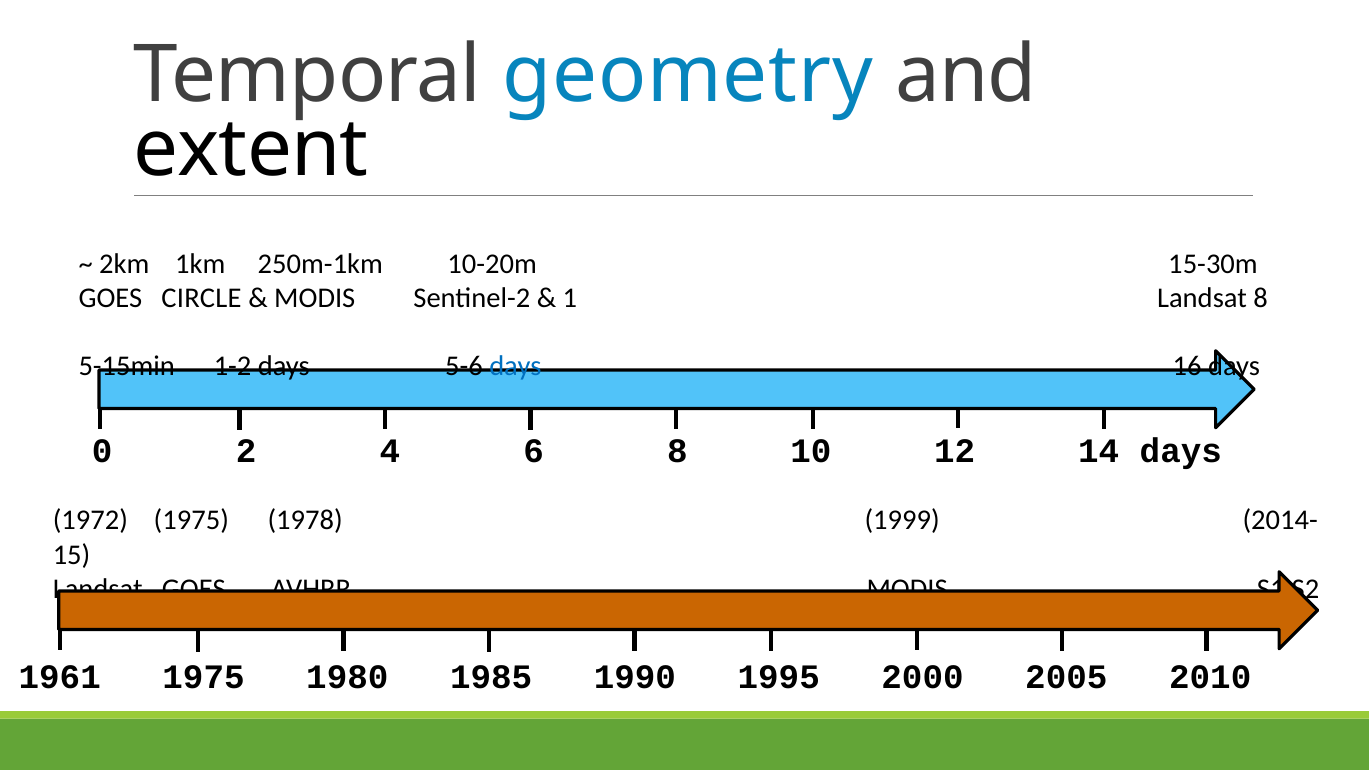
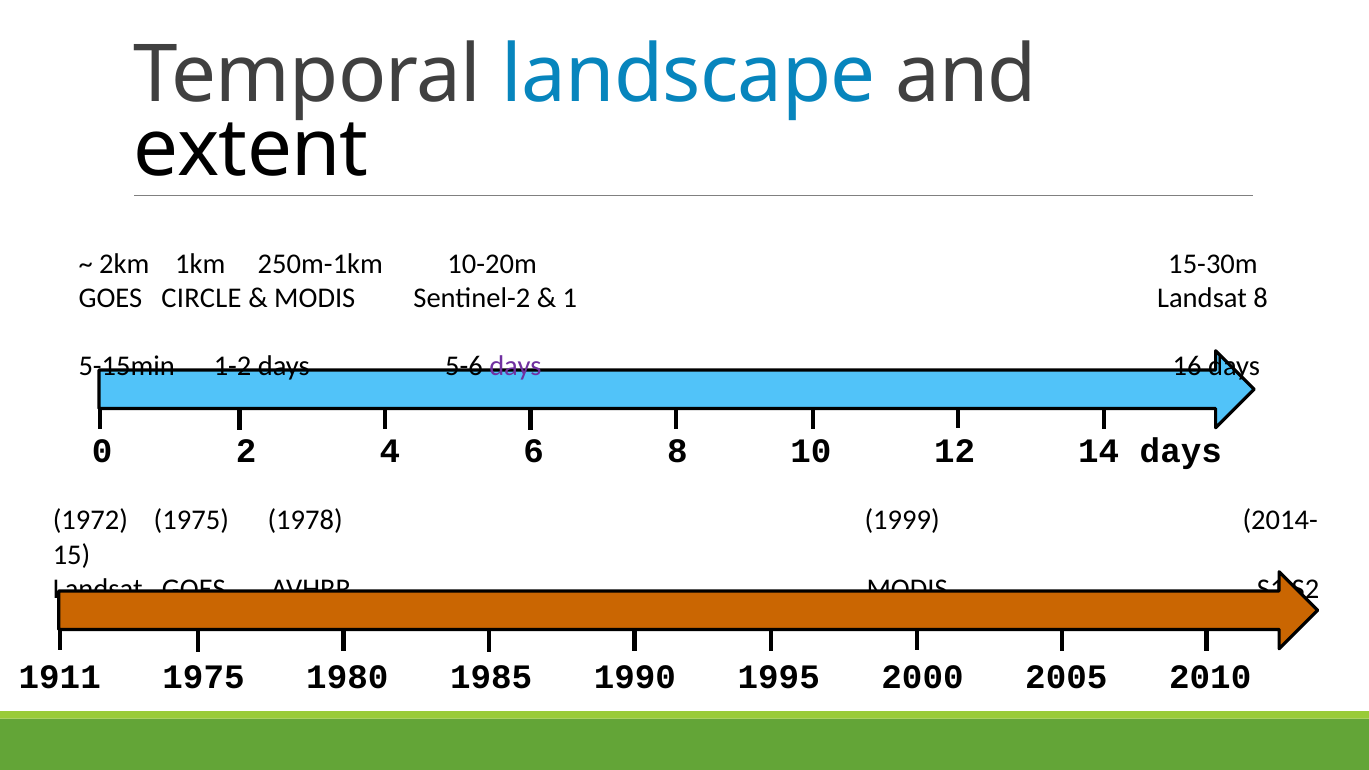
geometry: geometry -> landscape (689, 76)
days colour: blue -> purple (515, 366)
1961: 1961 -> 1911 (60, 678)
